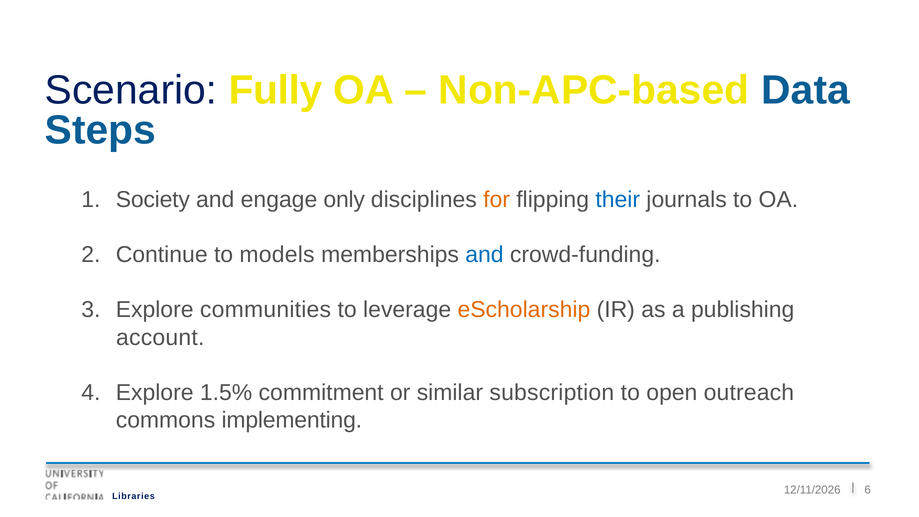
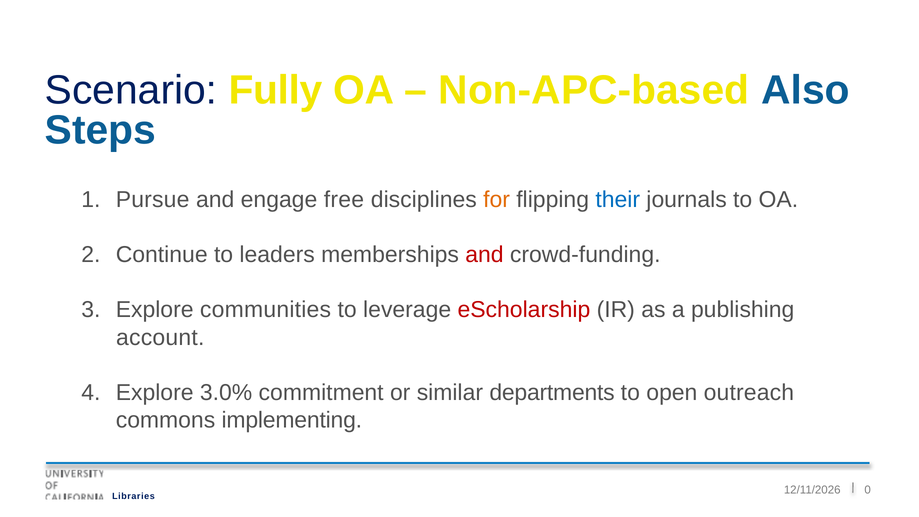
Data: Data -> Also (806, 90)
Society: Society -> Pursue (153, 200)
only: only -> free (344, 200)
models: models -> leaders (277, 255)
and colour: blue -> red (484, 255)
eScholarship colour: orange -> red (524, 310)
1.5%: 1.5% -> 3.0% (226, 393)
subscription: subscription -> departments (552, 393)
6: 6 -> 0 (868, 490)
